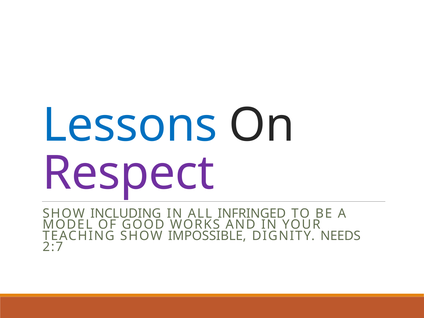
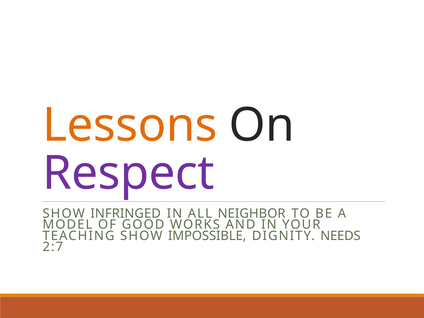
Lessons colour: blue -> orange (130, 125)
INCLUDING: INCLUDING -> INFRINGED (126, 213)
INFRINGED: INFRINGED -> NEIGHBOR (252, 213)
